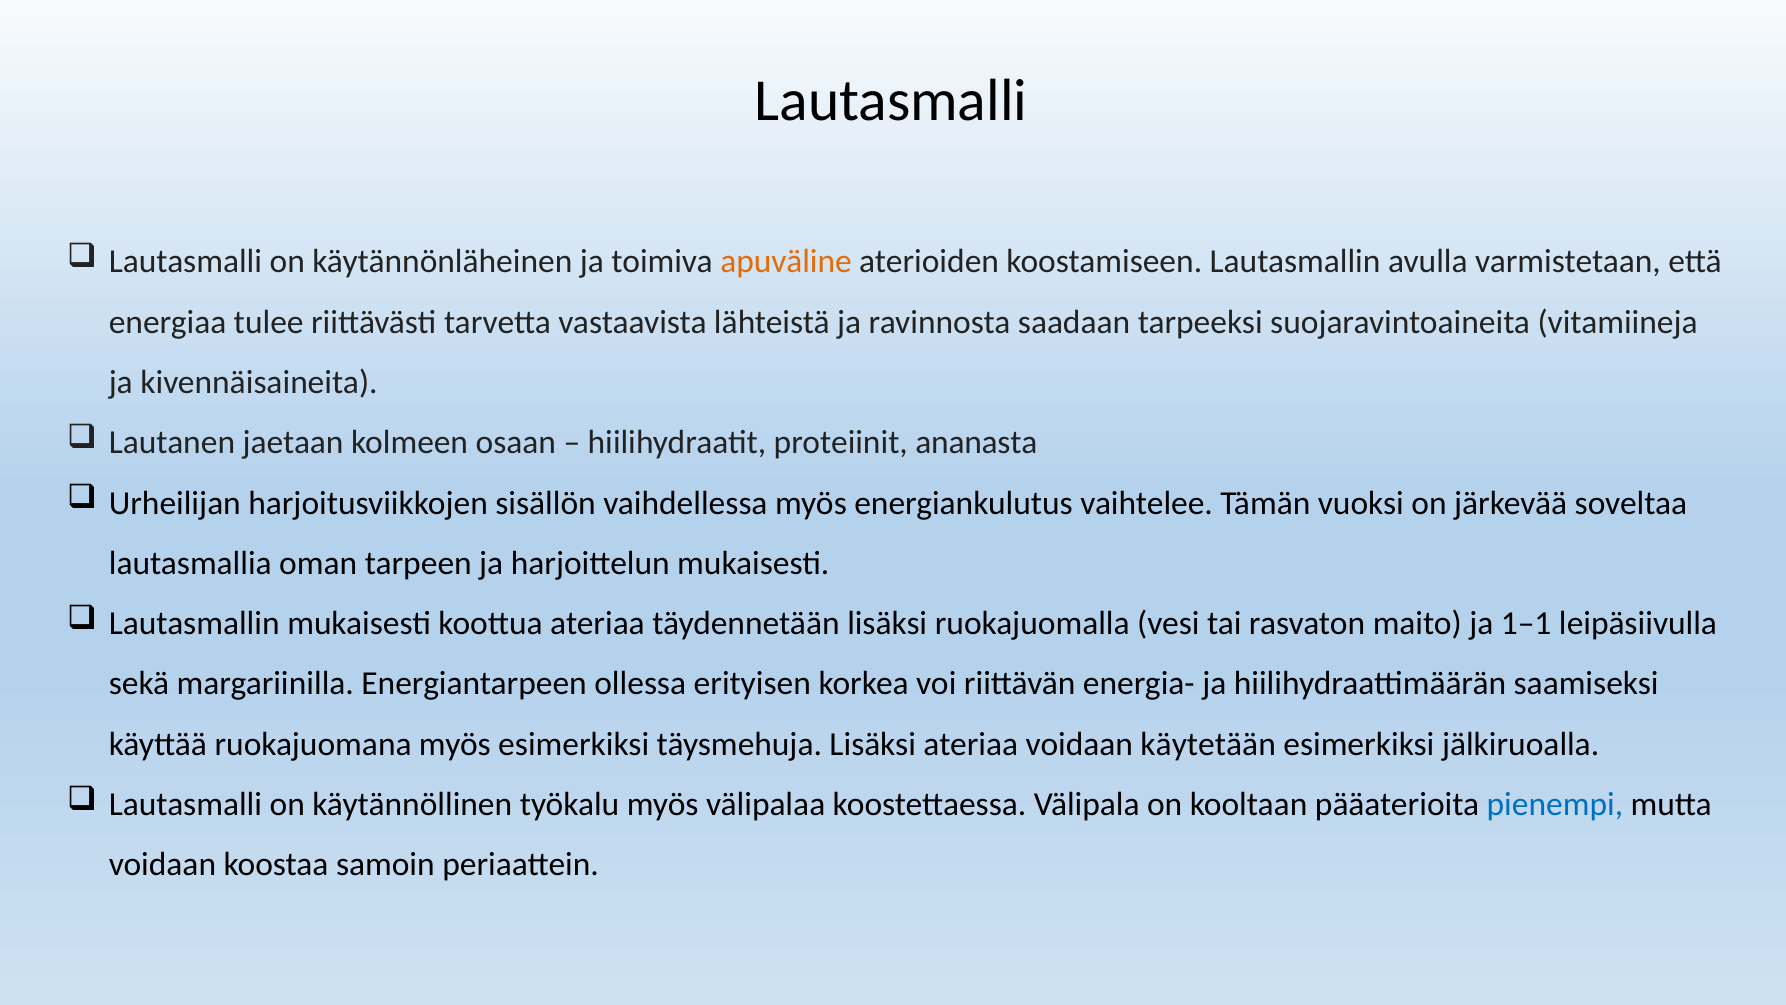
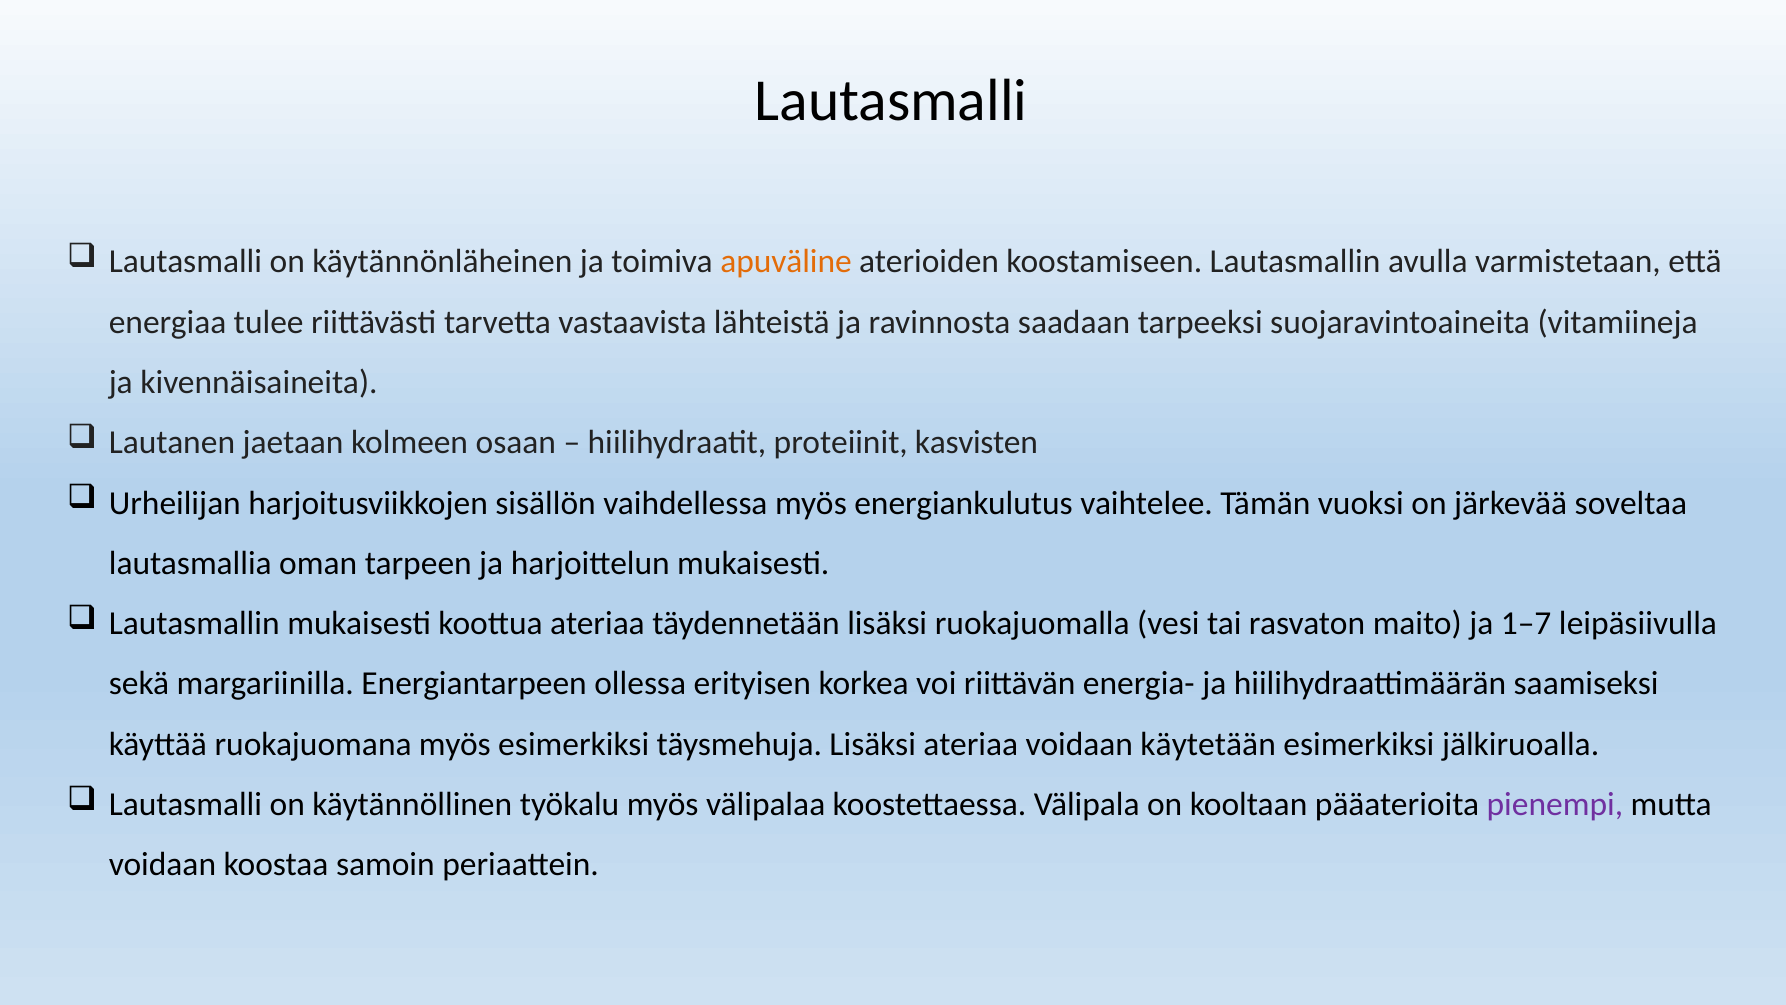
ananasta: ananasta -> kasvisten (976, 443)
1–1: 1–1 -> 1–7 (1526, 623)
pienempi colour: blue -> purple (1555, 804)
